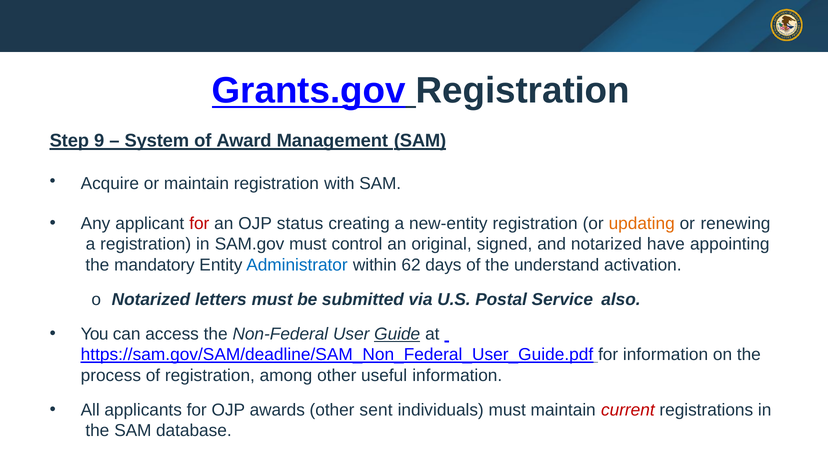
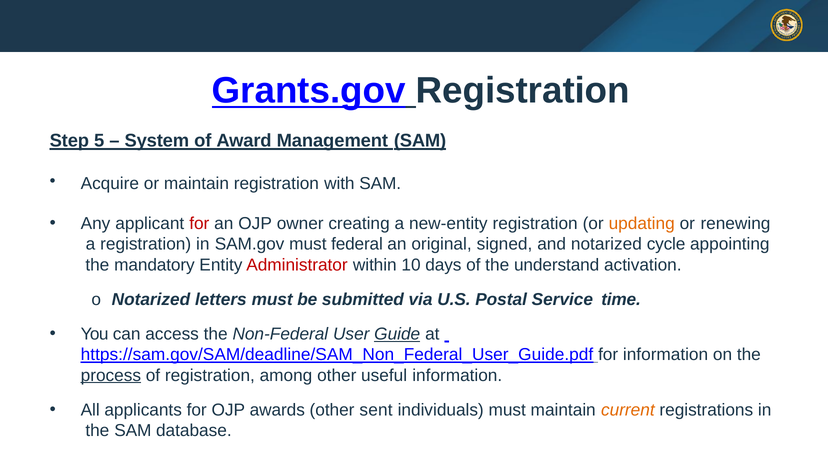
9: 9 -> 5 (99, 141)
status: status -> owner (300, 223)
control: control -> federal (357, 244)
have: have -> cycle (666, 244)
Administrator colour: blue -> red (297, 265)
62: 62 -> 10 (411, 265)
also: also -> time (621, 299)
process underline: none -> present (111, 375)
current colour: red -> orange (628, 410)
